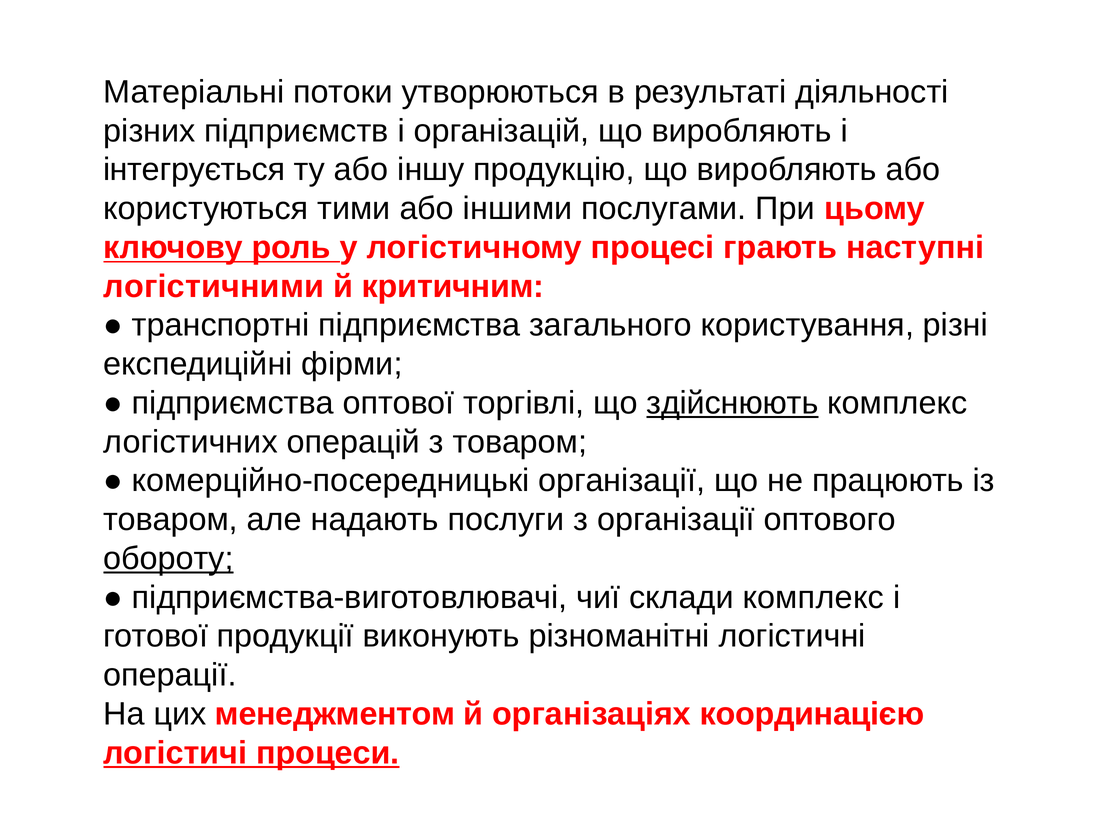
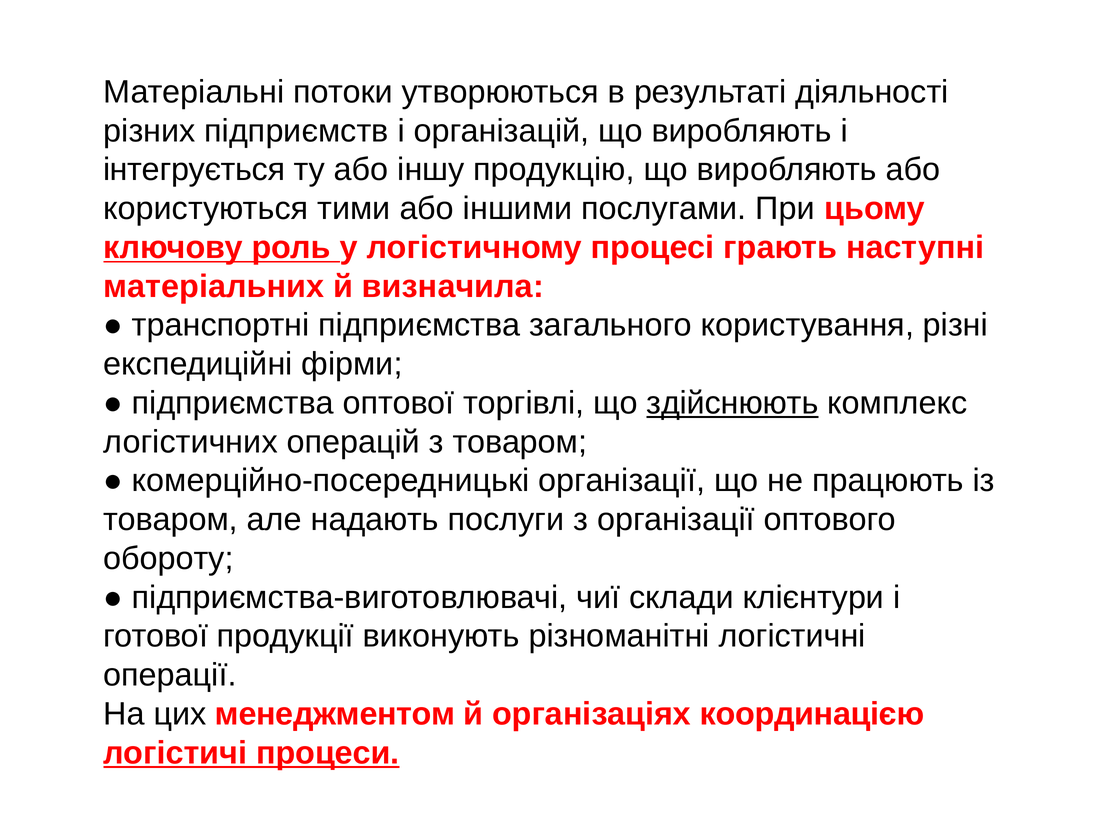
логістичними: логістичними -> матеріальних (214, 286)
критичним: критичним -> визначила (453, 286)
обороту underline: present -> none (169, 558)
склади комплекс: комплекс -> клієнтури (813, 597)
